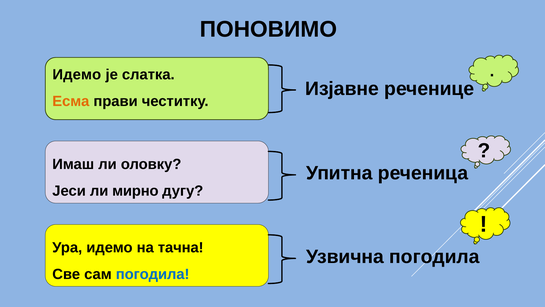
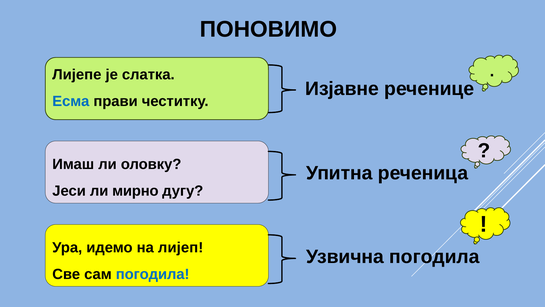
Идемо: Идемо -> Лијепе (77, 74)
Есма colour: orange -> blue (71, 101)
тачна: тачна -> лијеп (181, 247)
